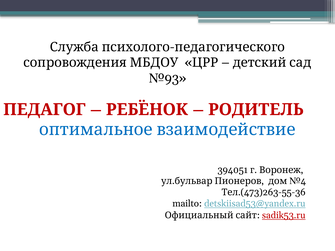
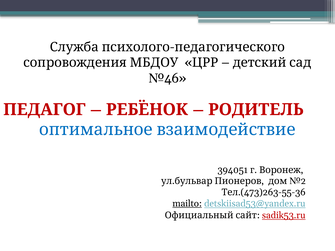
№93: №93 -> №46 (168, 78)
№4: №4 -> №2 (298, 181)
mailto underline: none -> present (187, 204)
